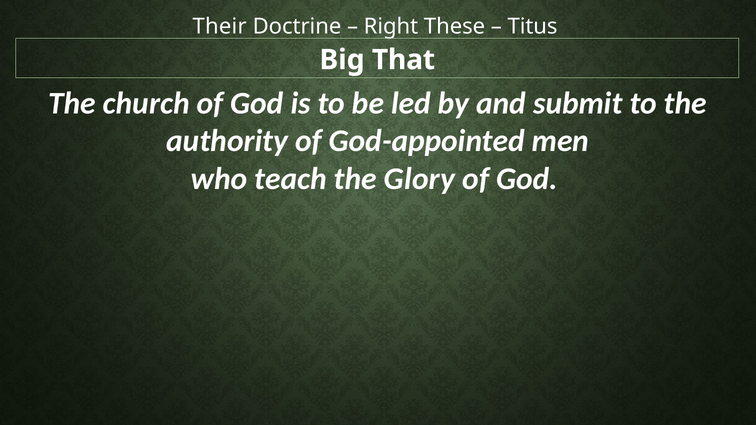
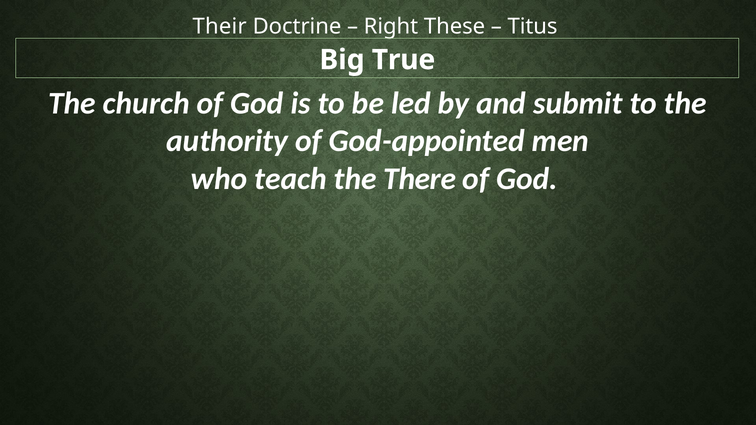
That: That -> True (403, 60)
Glory: Glory -> There (420, 179)
